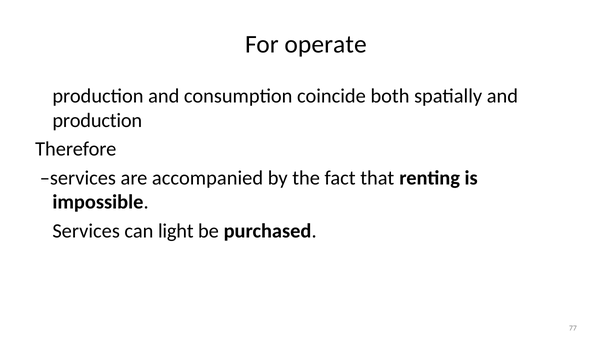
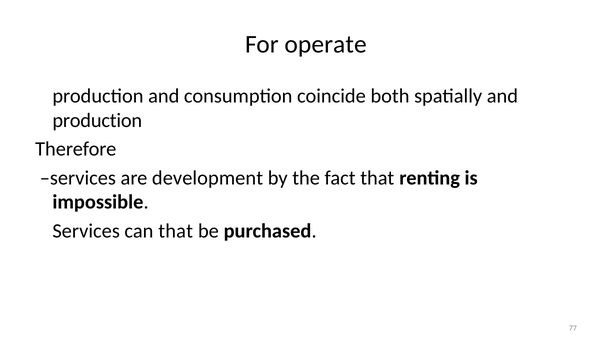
accompanied: accompanied -> development (208, 178)
can light: light -> that (176, 231)
